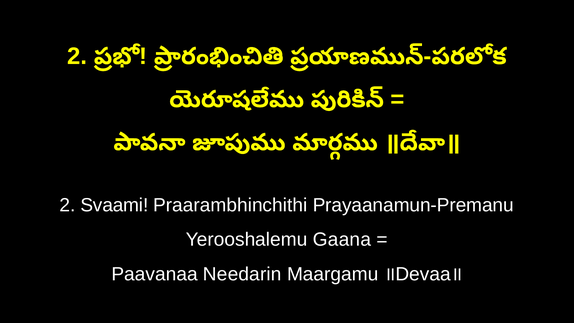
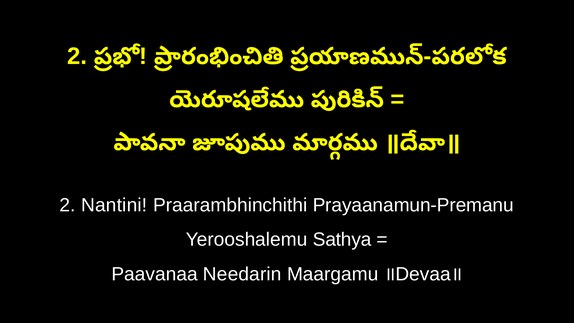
Svaami: Svaami -> Nantini (114, 205)
Gaana: Gaana -> Sathya (342, 240)
